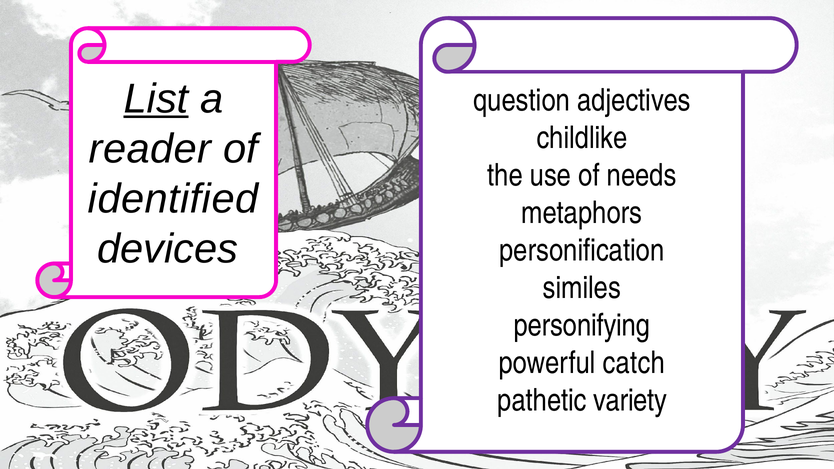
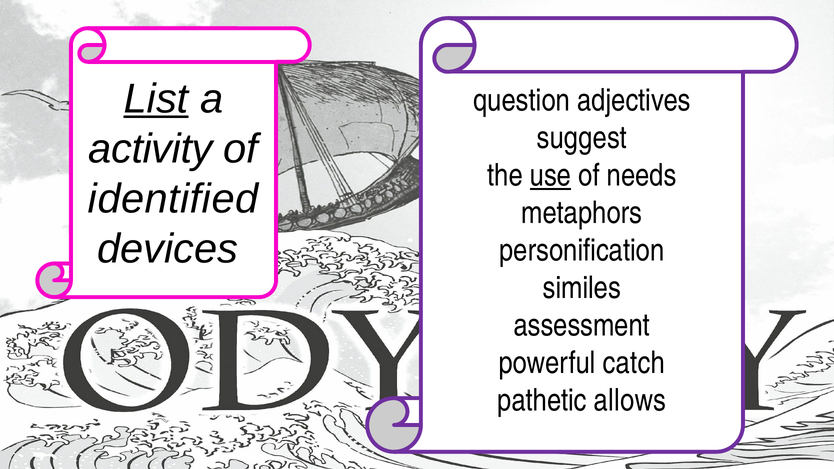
childlike: childlike -> suggest (582, 138)
reader: reader -> activity (151, 149)
use underline: none -> present (551, 176)
personifying: personifying -> assessment (582, 326)
variety: variety -> allows (630, 401)
